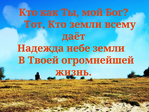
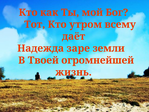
Кто земли: земли -> утром (86, 24)
небе: небе -> заре (78, 48)
